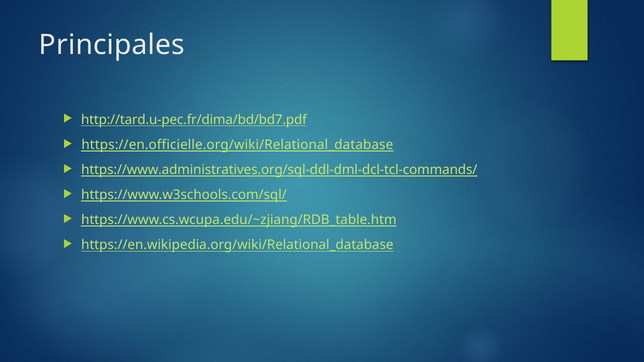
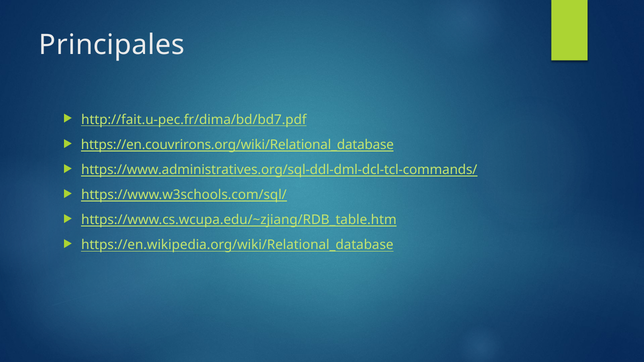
http://tard.u-pec.fr/dima/bd/bd7.pdf: http://tard.u-pec.fr/dima/bd/bd7.pdf -> http://fait.u-pec.fr/dima/bd/bd7.pdf (194, 120)
https://en.officielle.org/wiki/Relational_database: https://en.officielle.org/wiki/Relational_database -> https://en.couvrirons.org/wiki/Relational_database (237, 145)
